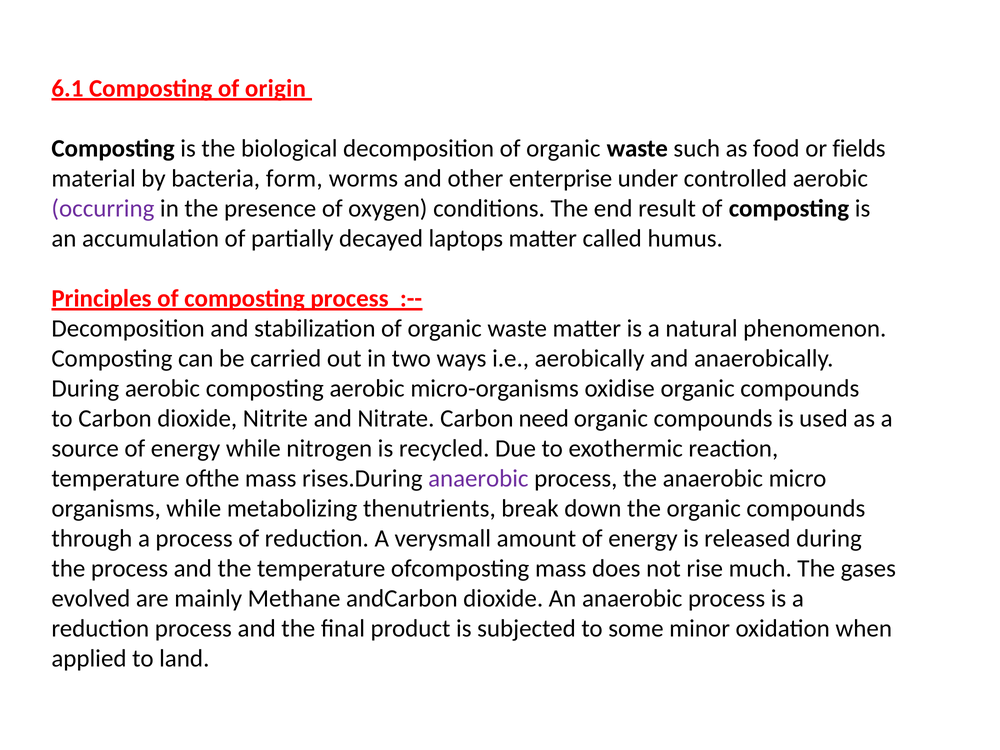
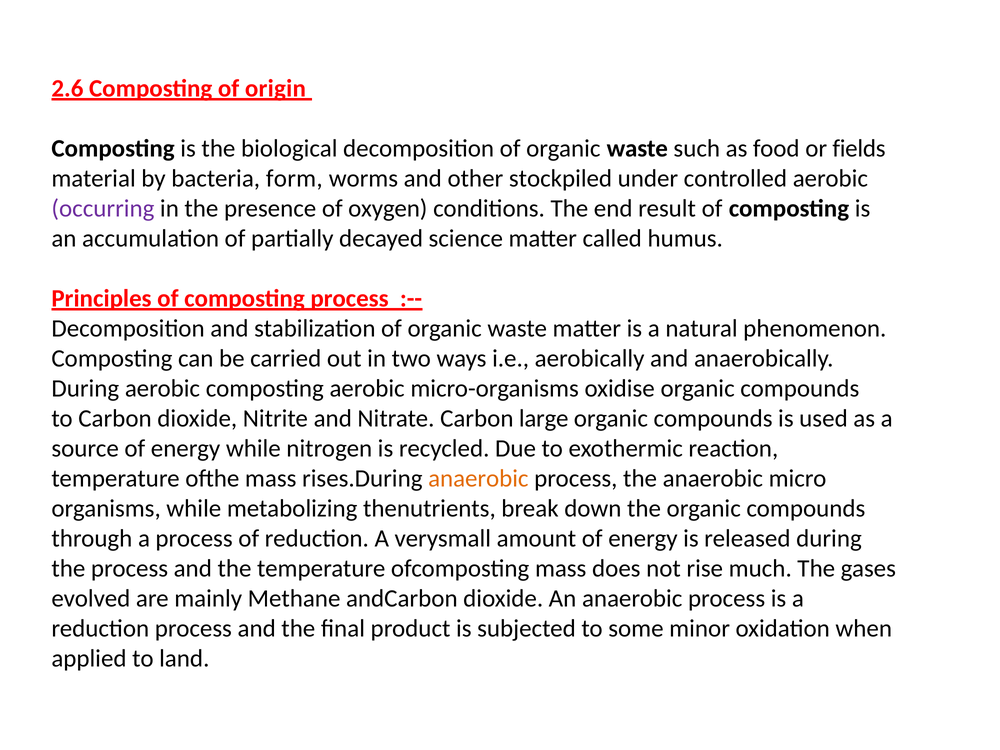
6.1: 6.1 -> 2.6 (67, 88)
enterprise: enterprise -> stockpiled (561, 178)
laptops: laptops -> science (466, 238)
need: need -> large (544, 418)
anaerobic colour: purple -> orange (478, 478)
